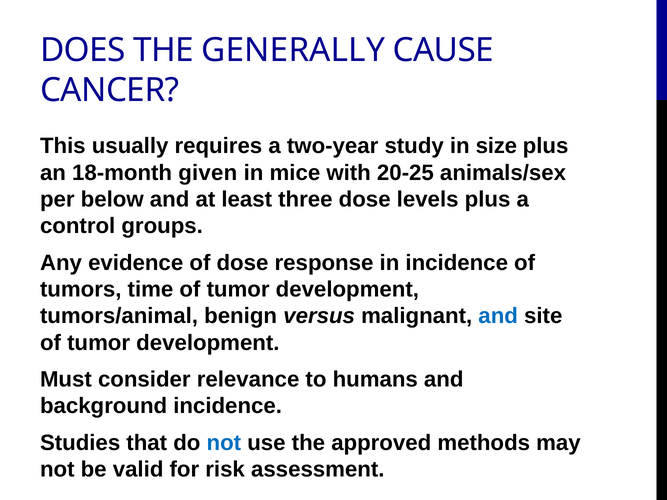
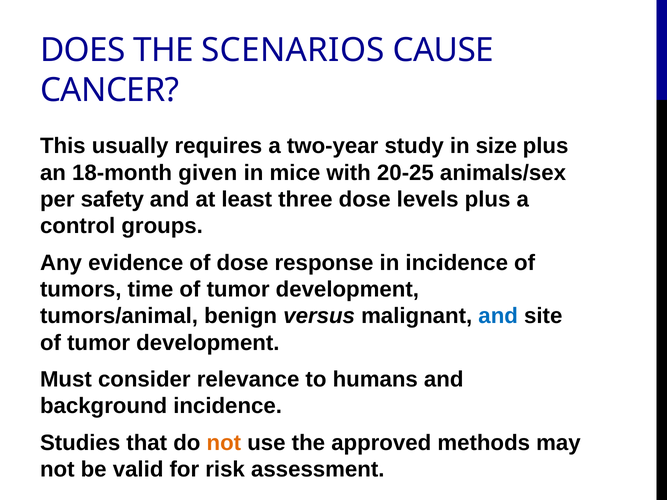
GENERALLY: GENERALLY -> SCENARIOS (293, 50)
below: below -> safety (112, 199)
not colour: blue -> orange (224, 443)
